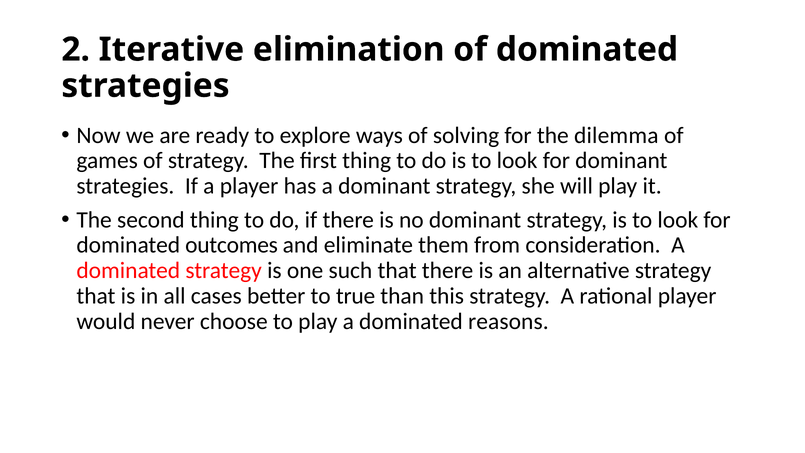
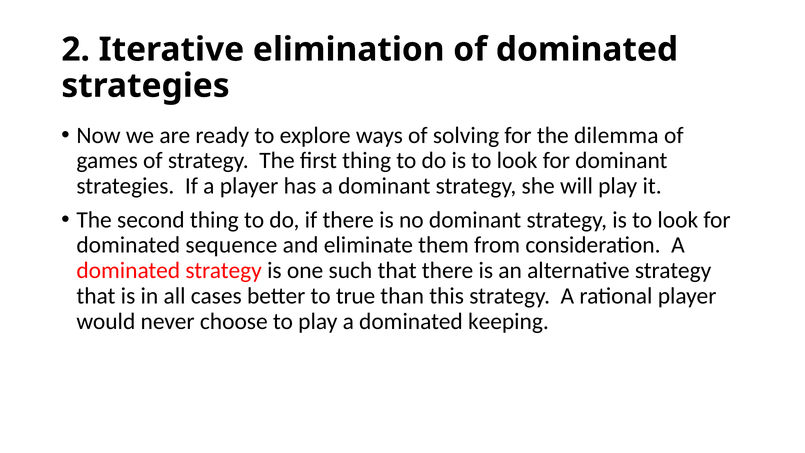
outcomes: outcomes -> sequence (231, 245)
reasons: reasons -> keeping (508, 321)
